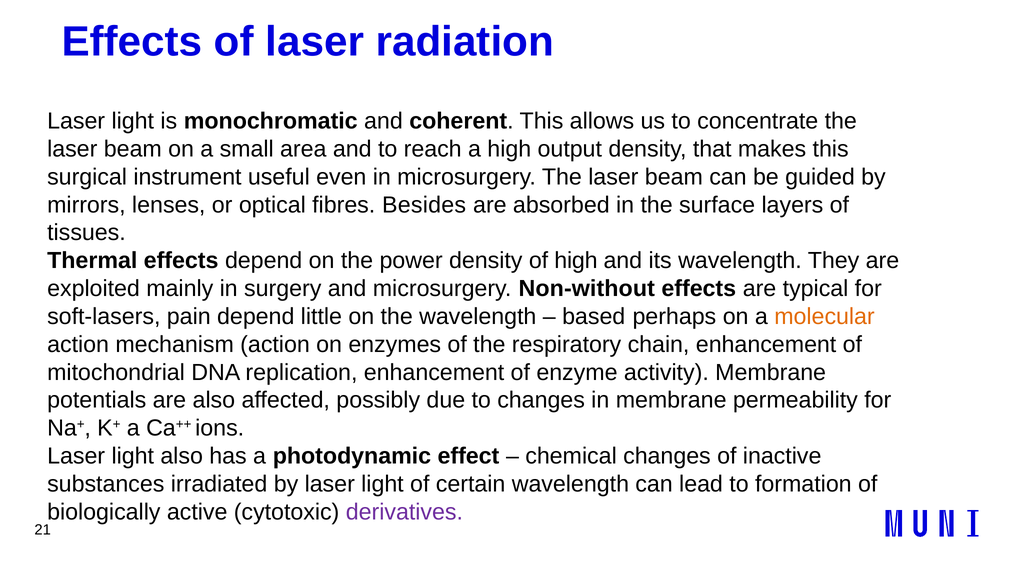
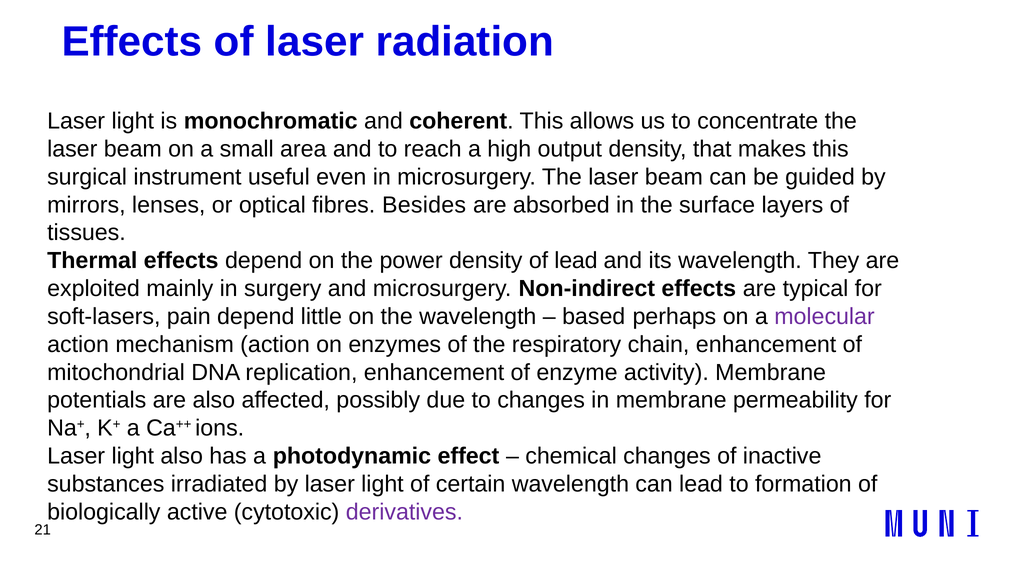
of high: high -> lead (576, 260)
Non-without: Non-without -> Non-indirect (587, 288)
molecular colour: orange -> purple (825, 316)
